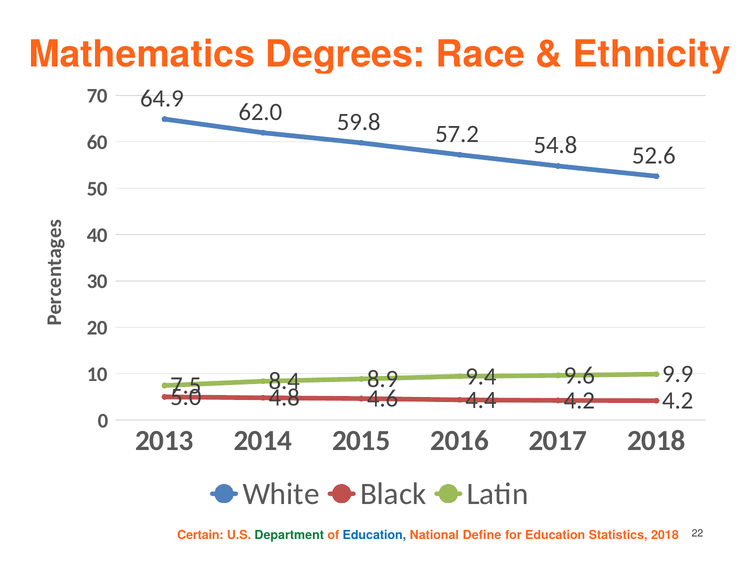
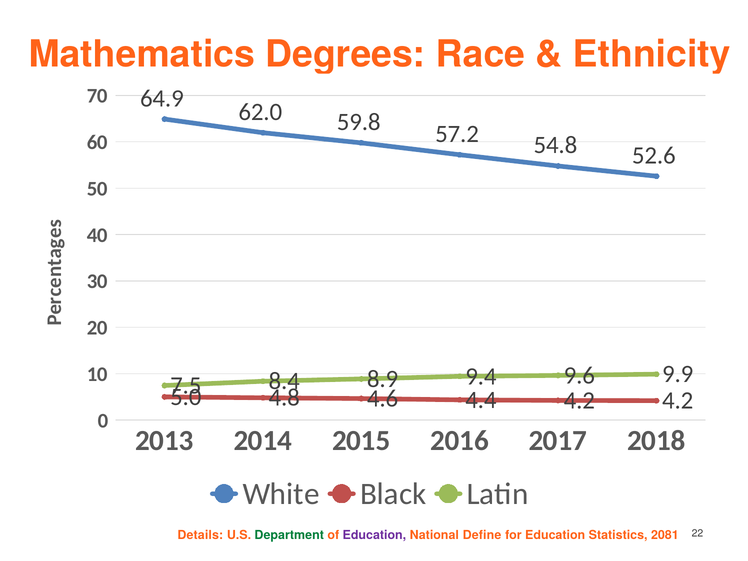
Certain: Certain -> Details (200, 535)
Education colour: blue -> purple (374, 535)
Statistics 2018: 2018 -> 2081 (665, 535)
